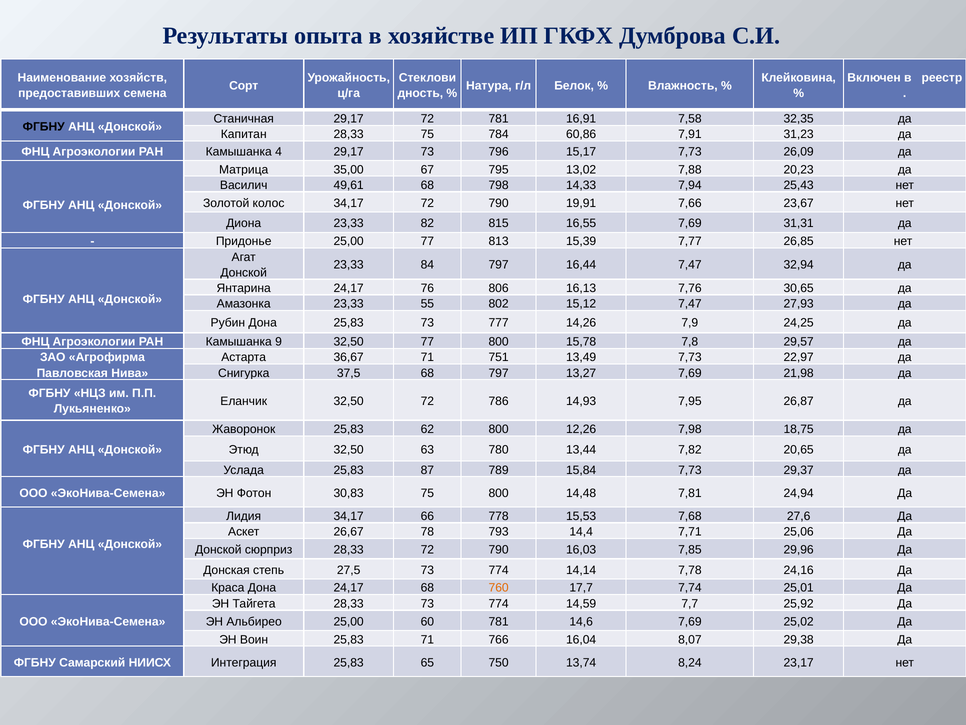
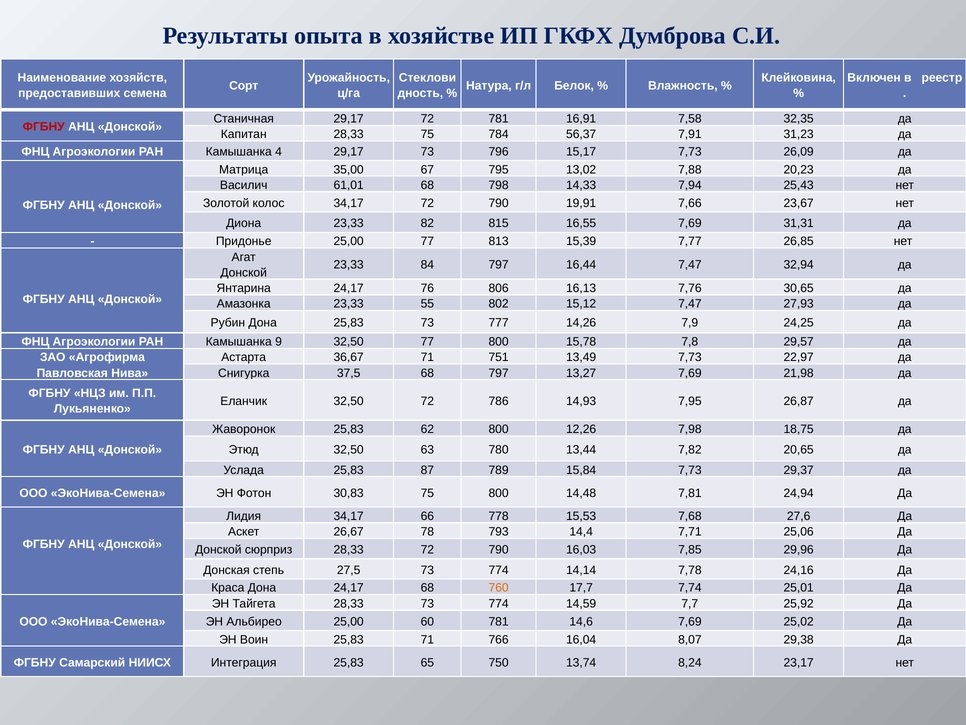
ФГБНУ colour: black -> red (44, 126)
60,86: 60,86 -> 56,37 (581, 134)
49,61: 49,61 -> 61,01 (349, 185)
